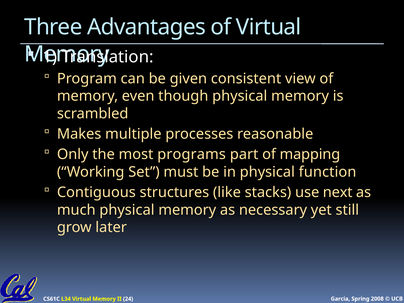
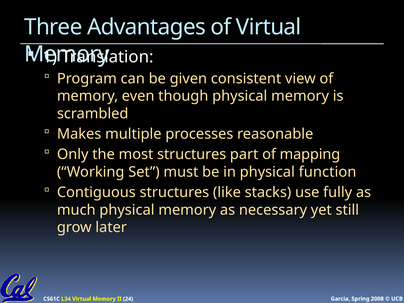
most programs: programs -> structures (192, 154)
next: next -> fully (338, 192)
